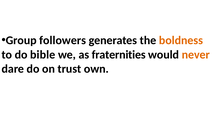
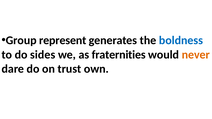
followers: followers -> represent (63, 40)
boldness colour: orange -> blue (181, 40)
bible: bible -> sides (43, 55)
